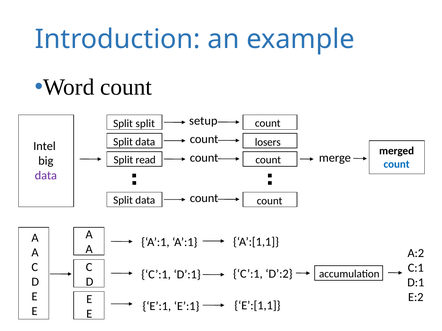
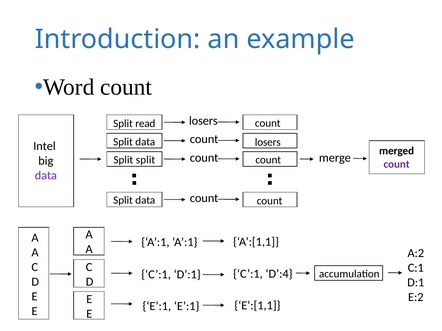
setup: setup -> losers (203, 121)
split: split -> read (145, 124)
read: read -> split (146, 160)
count colour: blue -> purple (397, 164)
D’:2: D’:2 -> D’:4 (279, 274)
